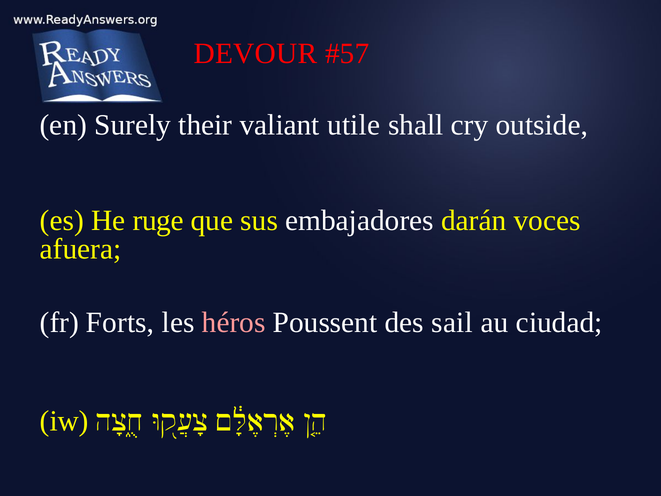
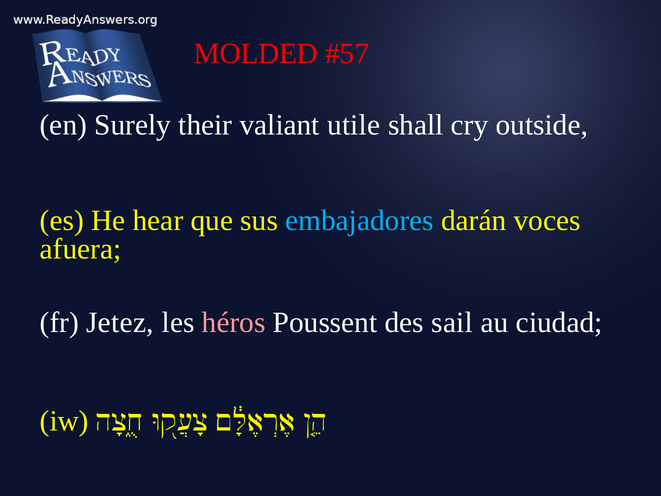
DEVOUR: DEVOUR -> MOLDED (256, 54)
ruge: ruge -> hear (158, 221)
embajadores colour: white -> light blue (360, 221)
Forts: Forts -> Jetez (120, 322)
